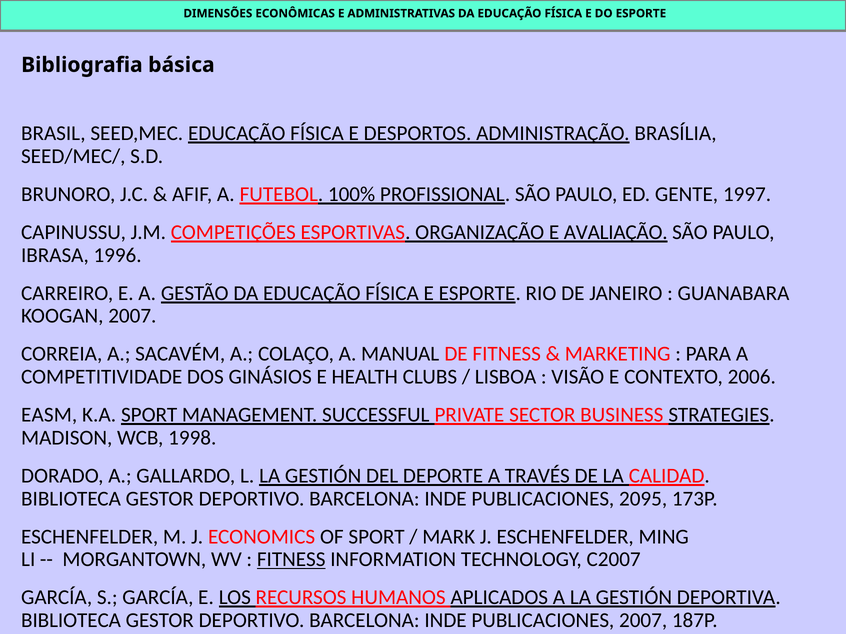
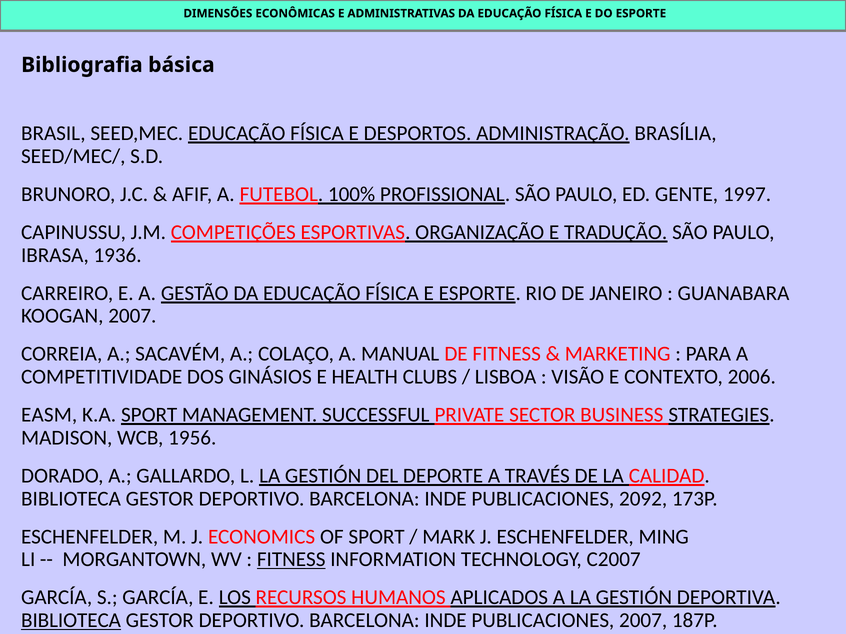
AVALIAÇÃO: AVALIAÇÃO -> TRADUÇÃO (616, 232)
1996: 1996 -> 1936 (118, 255)
1998: 1998 -> 1956 (192, 438)
2095: 2095 -> 2092 (643, 499)
BIBLIOTECA underline: none -> present (71, 621)
